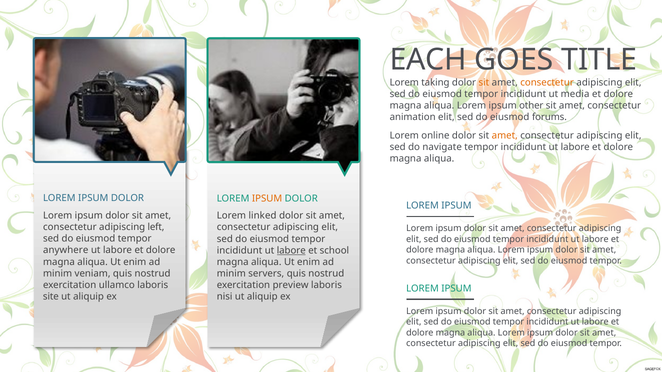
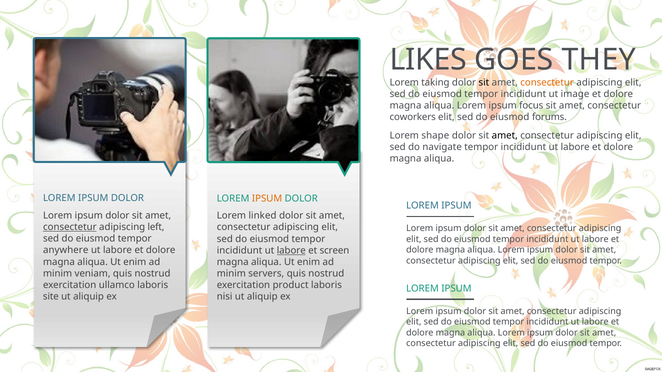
EACH: EACH -> LIKES (428, 60)
TITLE: TITLE -> THEY (599, 60)
sit colour: orange -> black (484, 83)
media: media -> image (575, 94)
other: other -> focus (531, 106)
animation: animation -> coworkers (413, 117)
online: online -> shape (435, 136)
amet colour: orange -> black (505, 136)
consectetur underline: none -> present (70, 227)
school: school -> screen (334, 251)
preview: preview -> product (291, 285)
